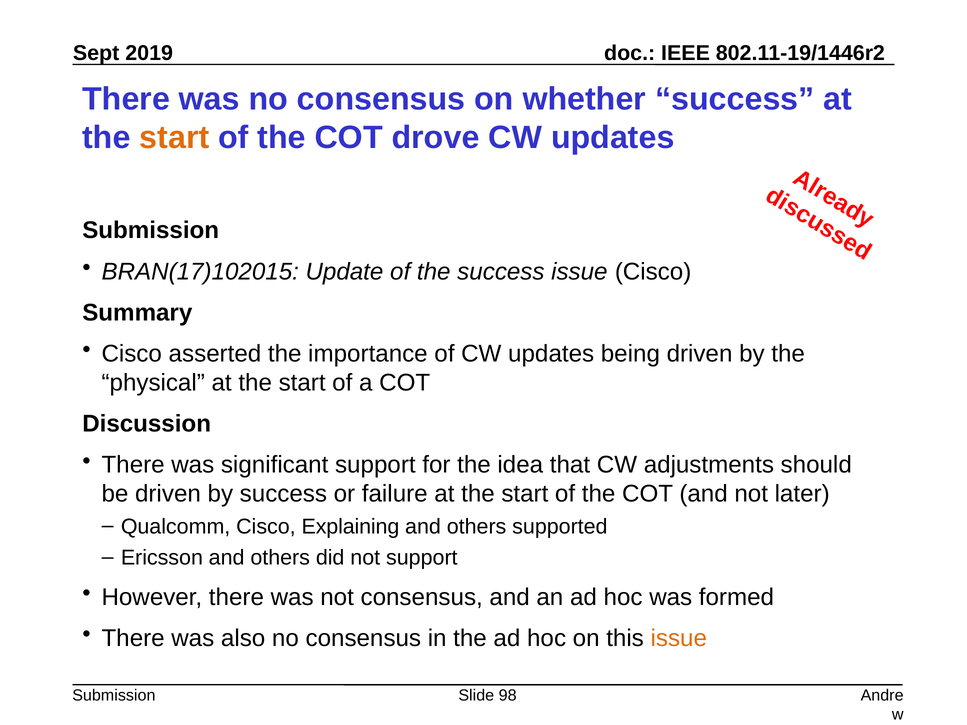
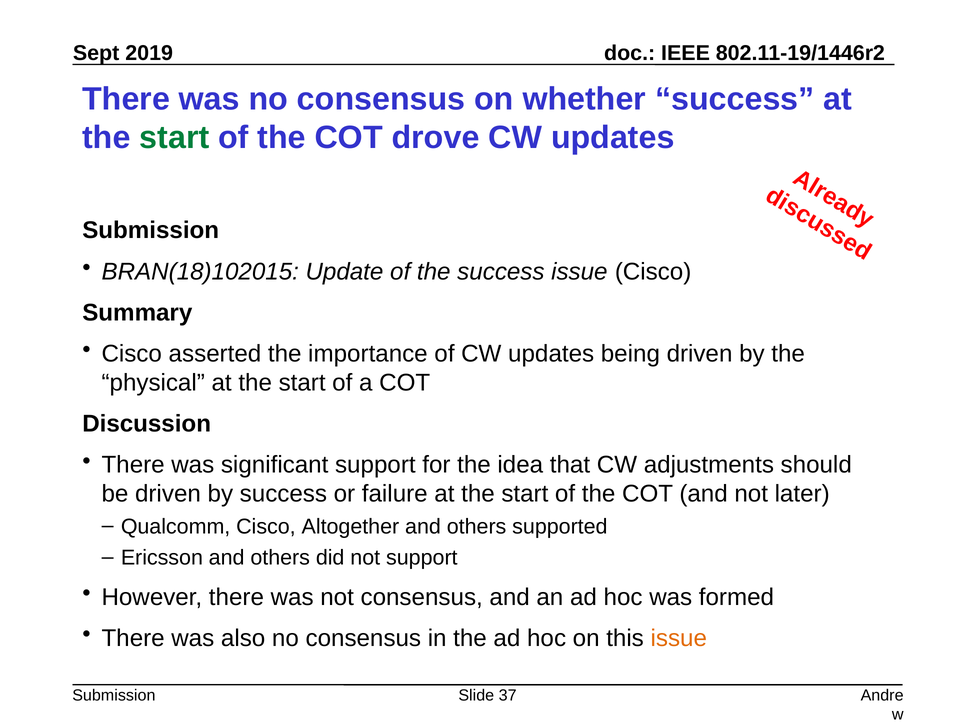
start colour: orange -> green (174, 138)
BRAN(17)102015: BRAN(17)102015 -> BRAN(18)102015 (200, 272)
Explaining: Explaining -> Altogether (350, 527)
98: 98 -> 37 (508, 696)
